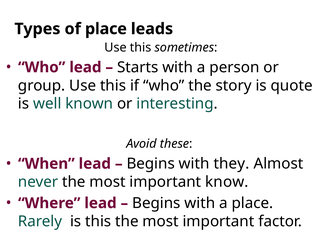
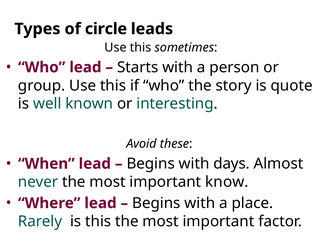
of place: place -> circle (106, 29)
they: they -> days (232, 164)
